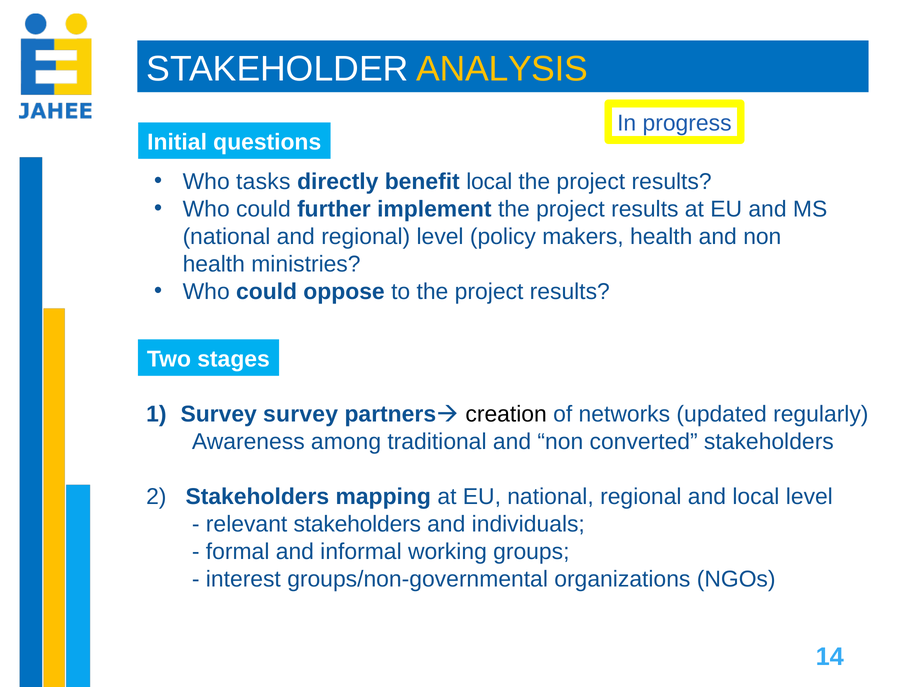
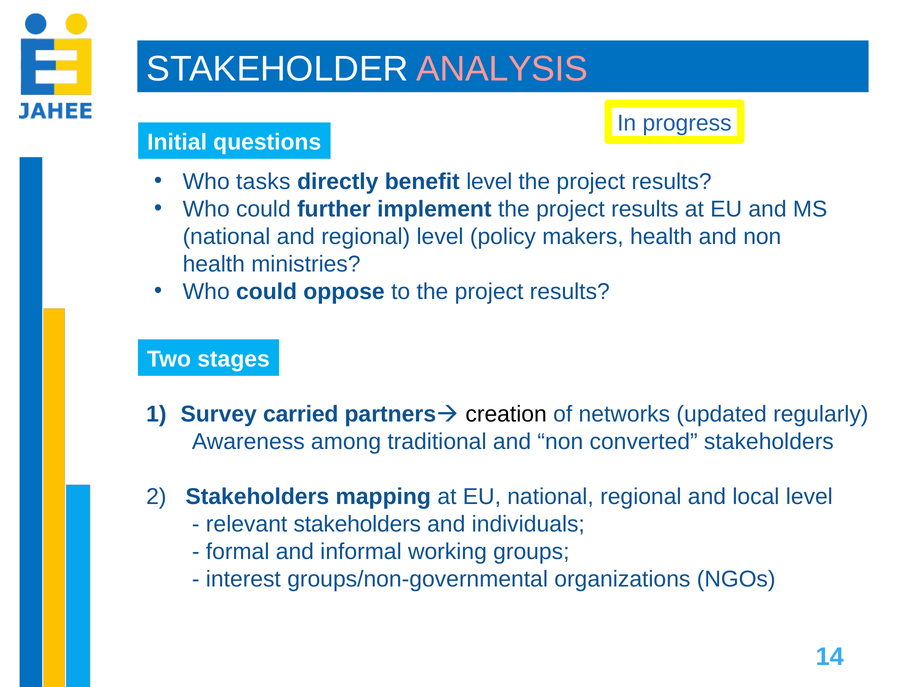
ANALYSIS colour: yellow -> pink (502, 69)
benefit local: local -> level (489, 182)
Survey survey: survey -> carried (301, 414)
